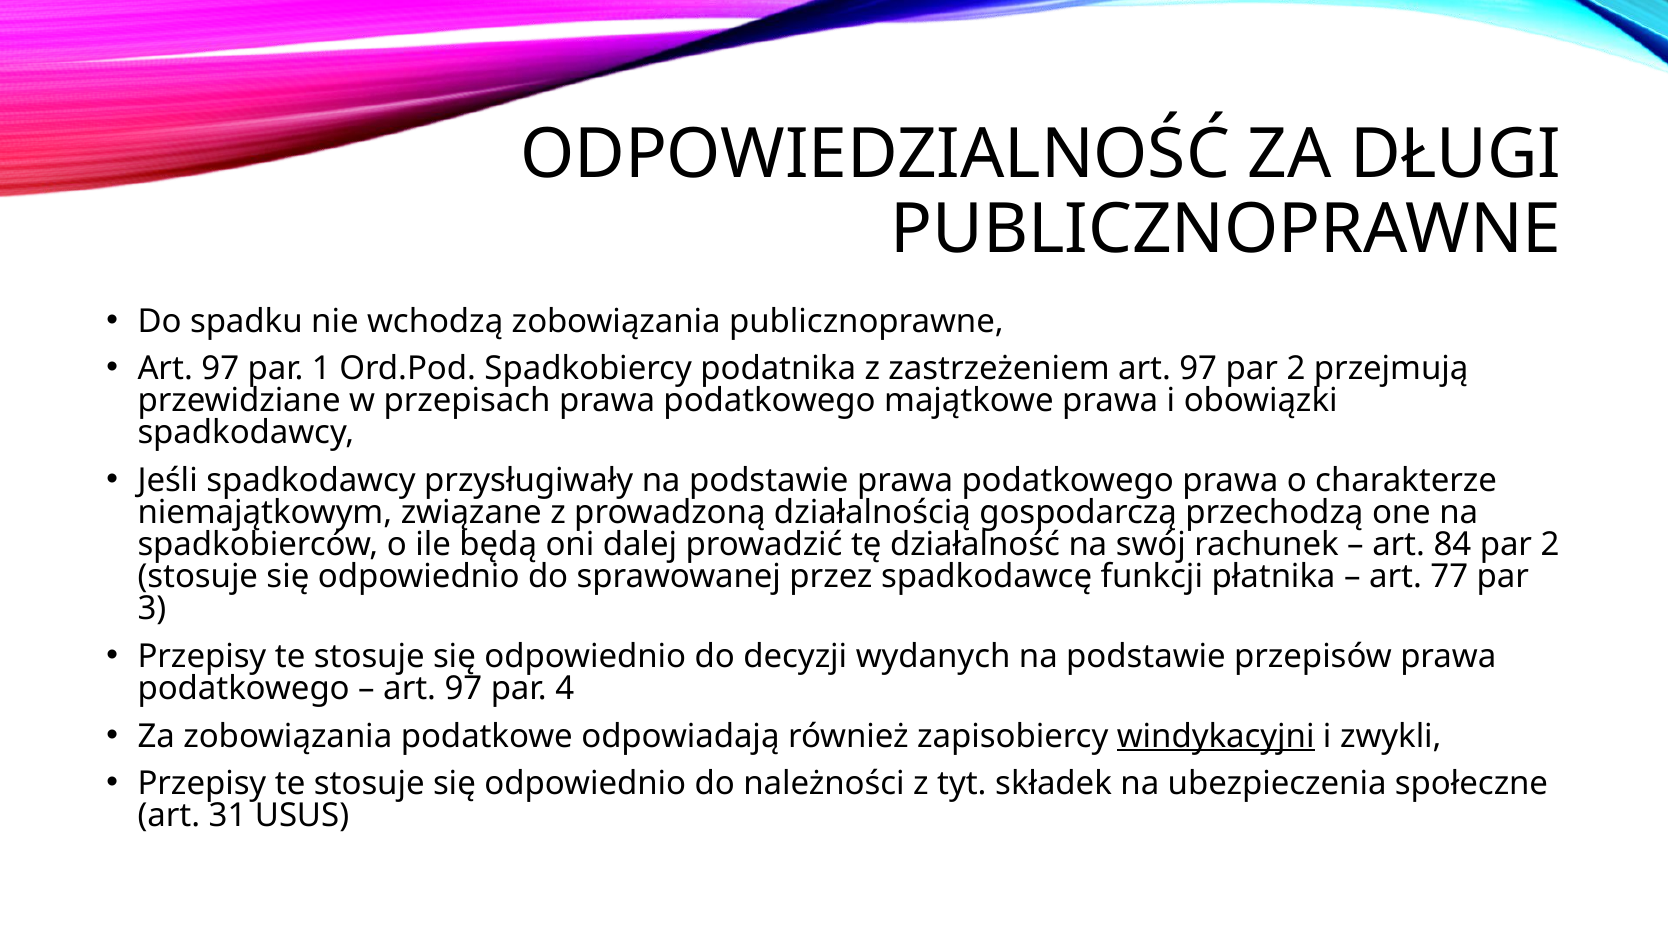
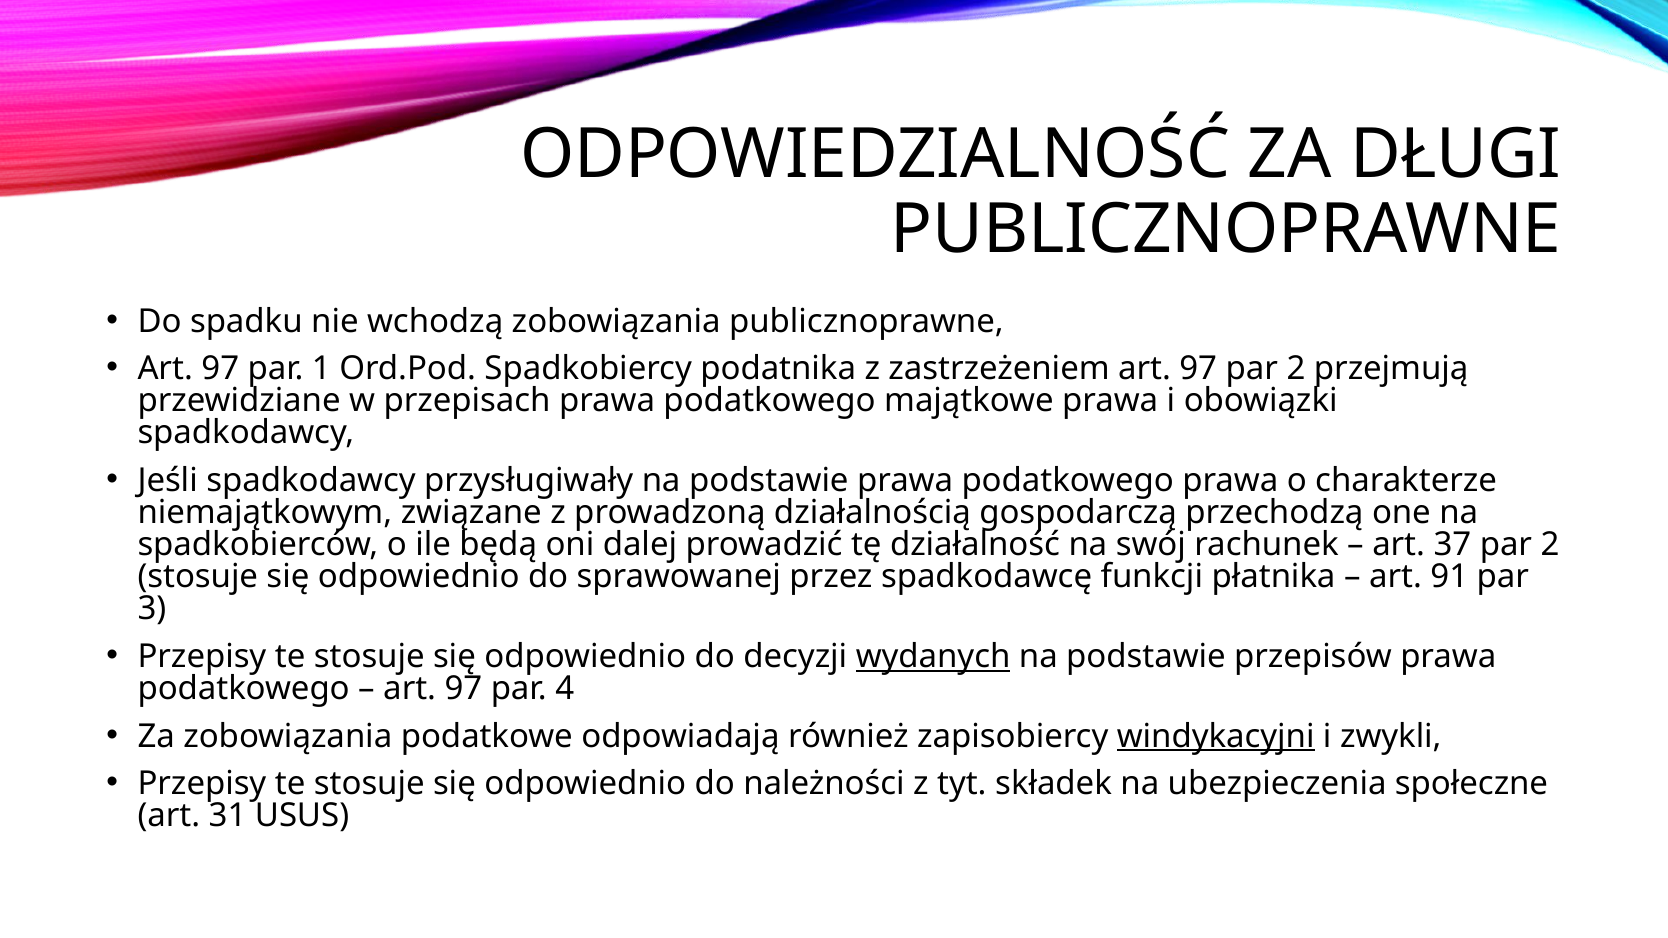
84: 84 -> 37 (1452, 545)
77: 77 -> 91 (1449, 577)
wydanych underline: none -> present (933, 657)
